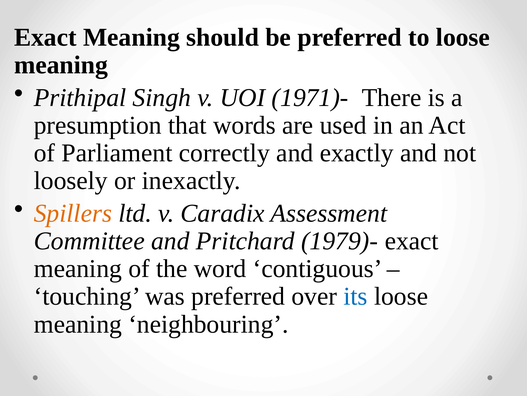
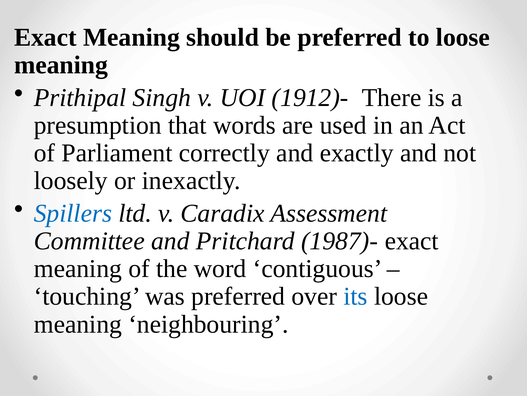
1971)-: 1971)- -> 1912)- (310, 97)
Spillers colour: orange -> blue (73, 213)
1979)-: 1979)- -> 1987)- (339, 241)
